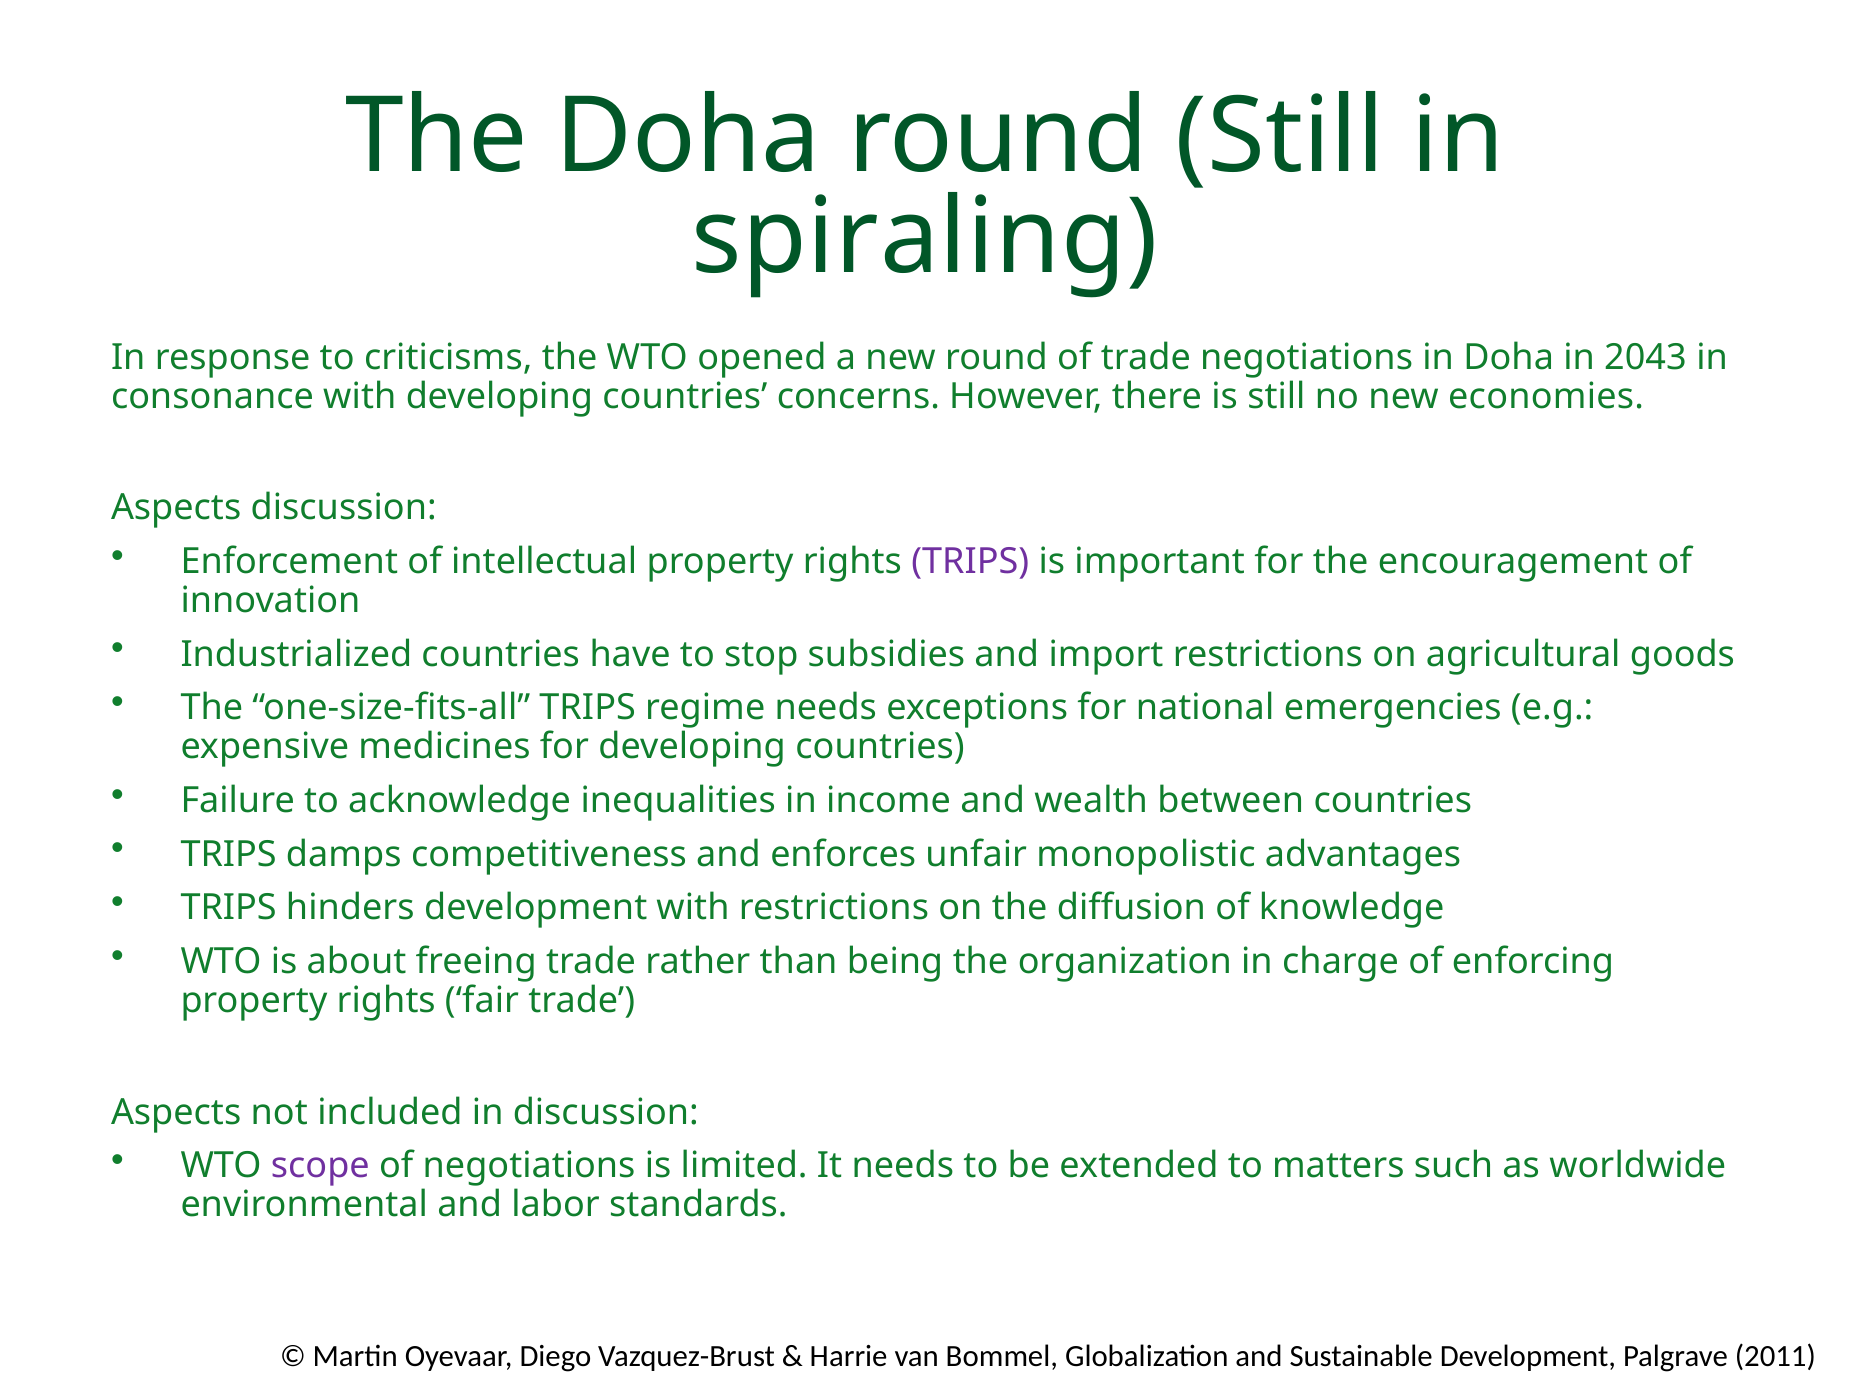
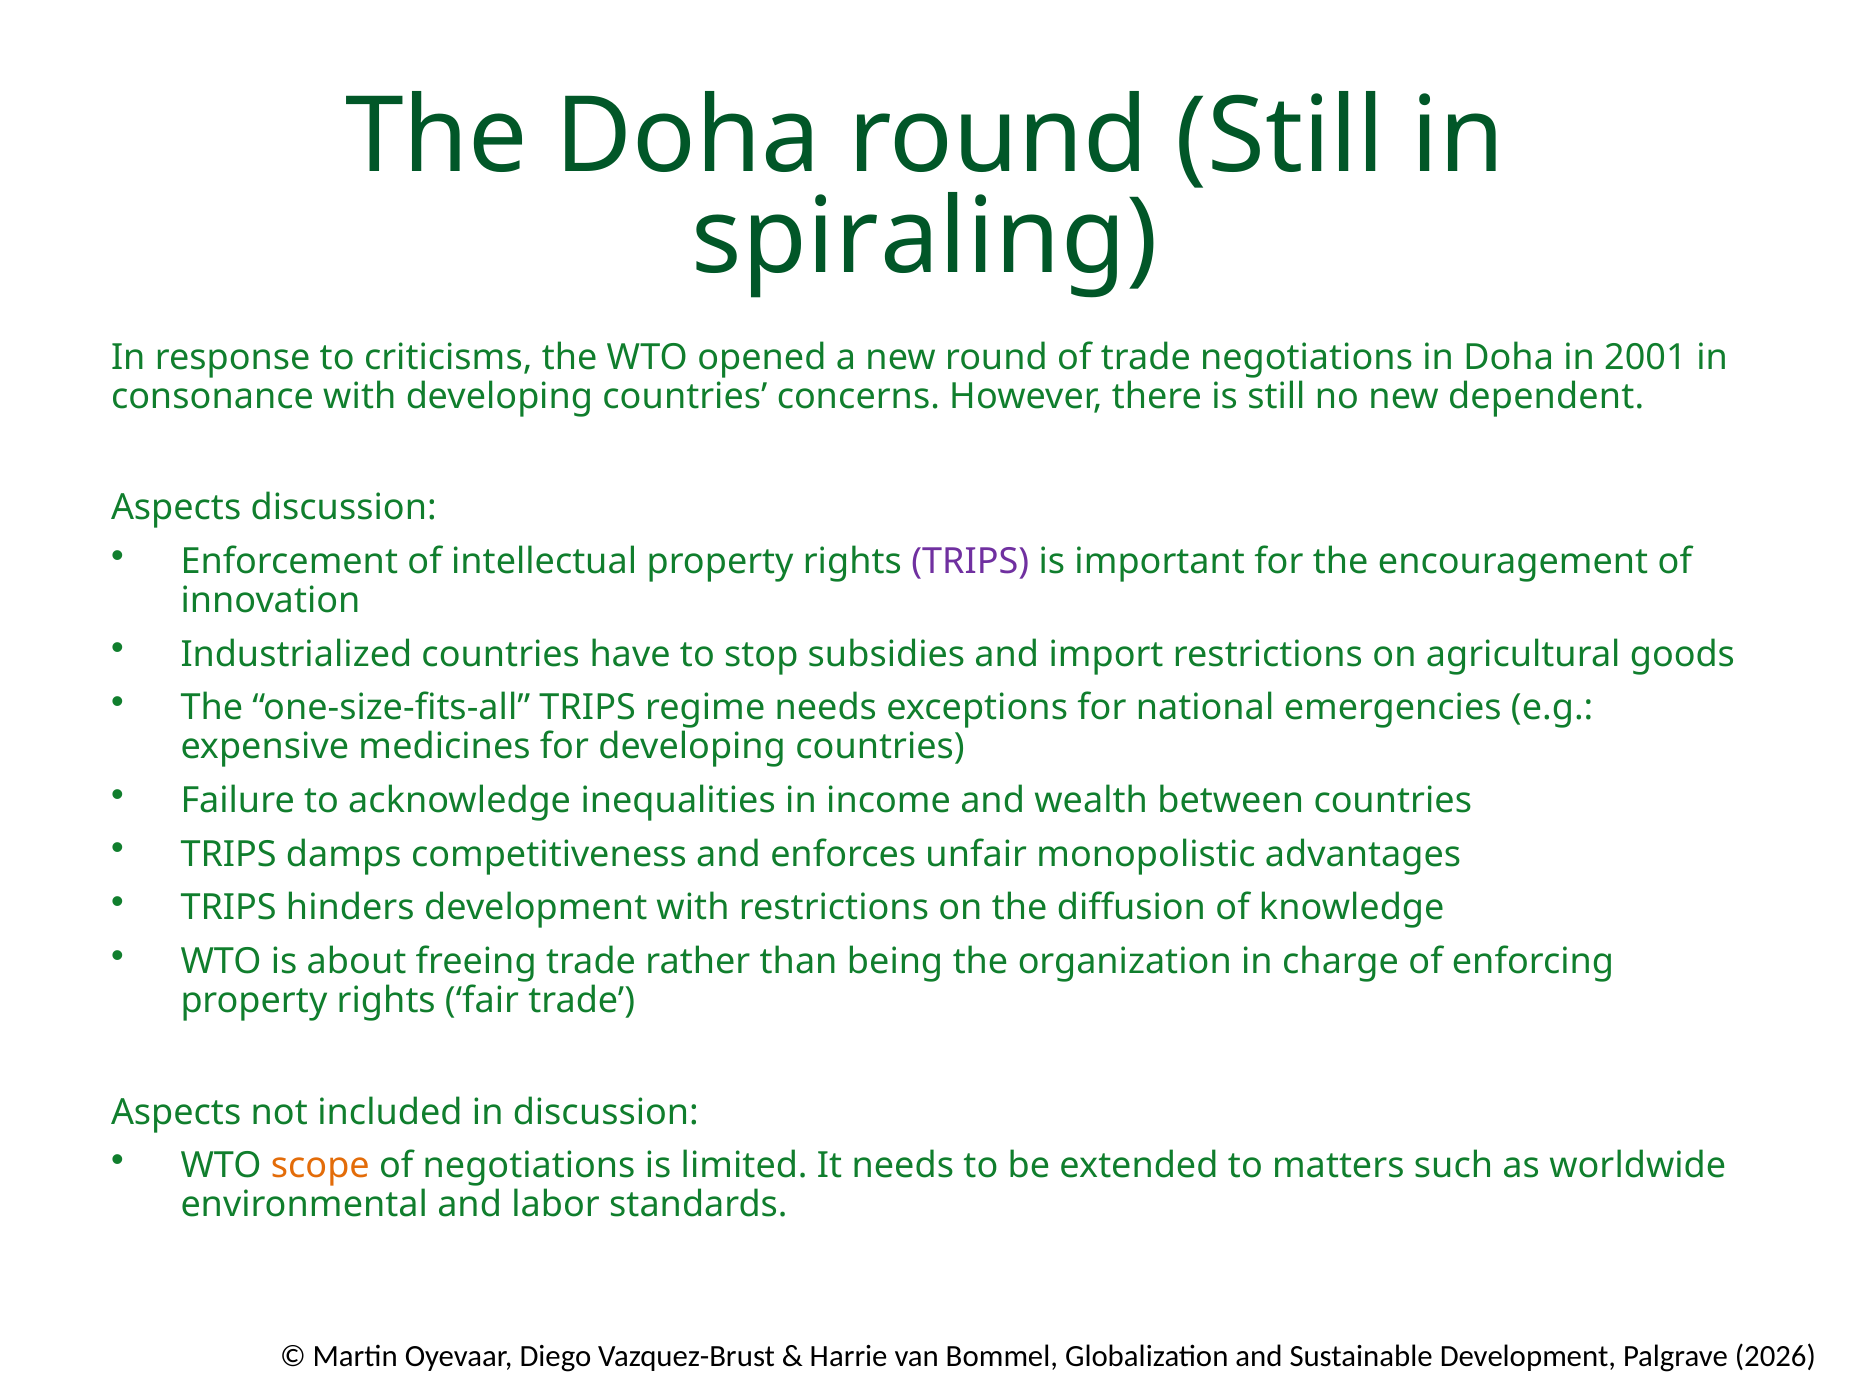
2043: 2043 -> 2001 (1645, 357)
economies: economies -> dependent (1546, 396)
scope colour: purple -> orange (320, 1166)
2011: 2011 -> 2026 (1775, 1356)
